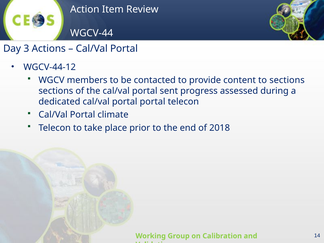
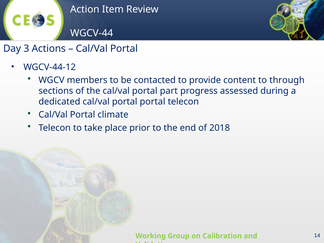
to sections: sections -> through (287, 80)
sent: sent -> part (169, 91)
